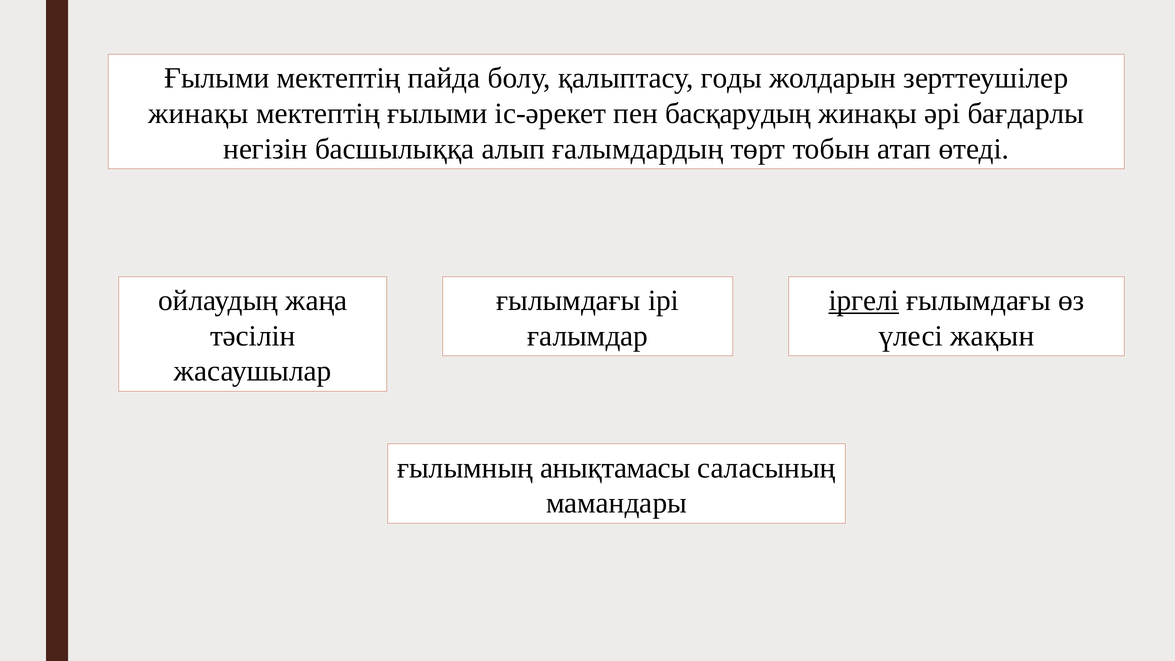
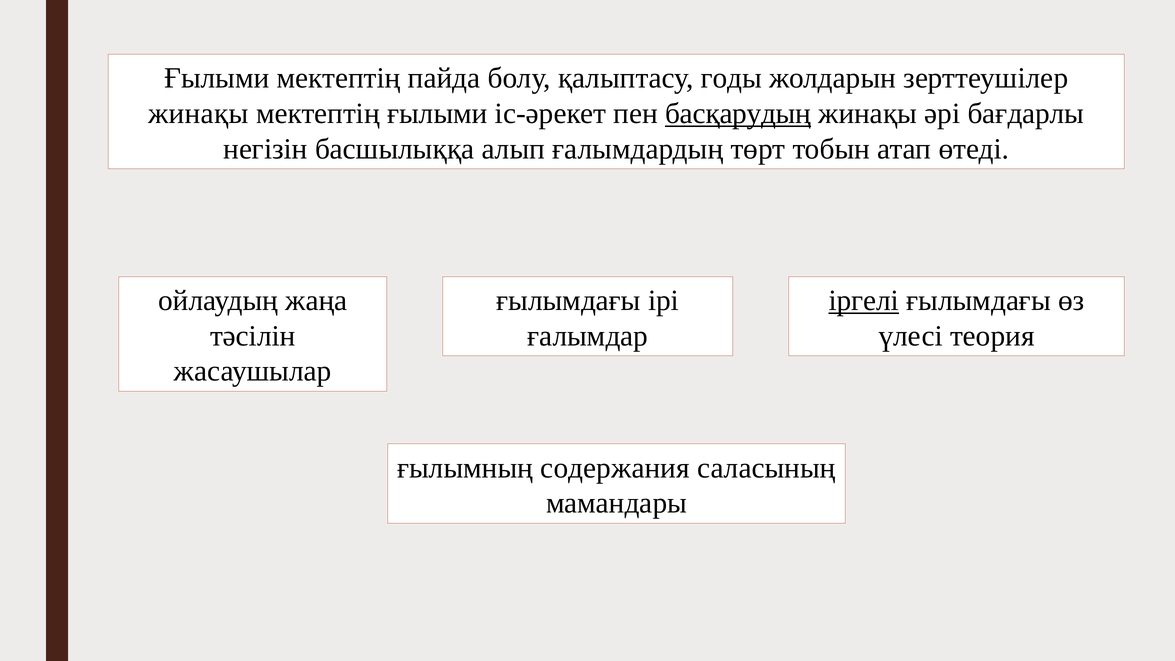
басқарудың underline: none -> present (738, 114)
жақын: жақын -> теория (992, 336)
анықтамасы: анықтамасы -> содержания (615, 468)
